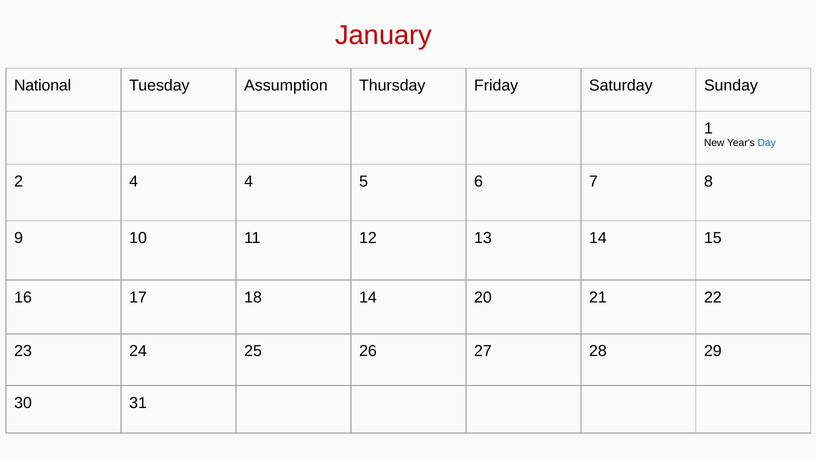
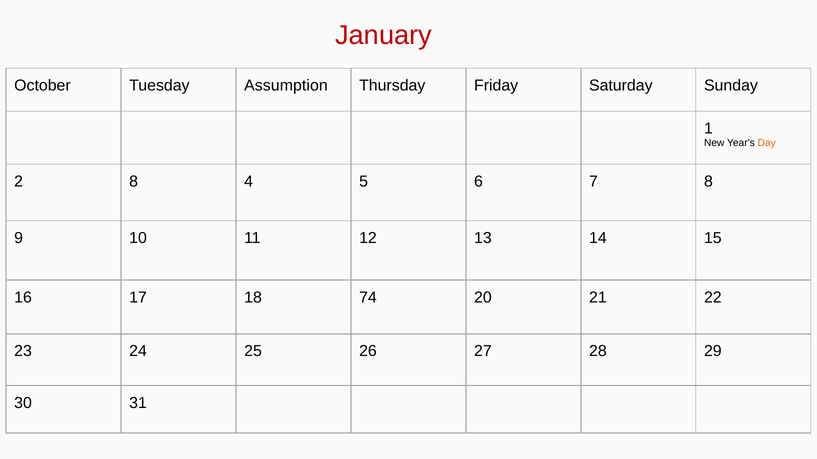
National: National -> October (42, 86)
Day colour: blue -> orange (767, 143)
2 4: 4 -> 8 (134, 182)
18 14: 14 -> 74 (368, 298)
